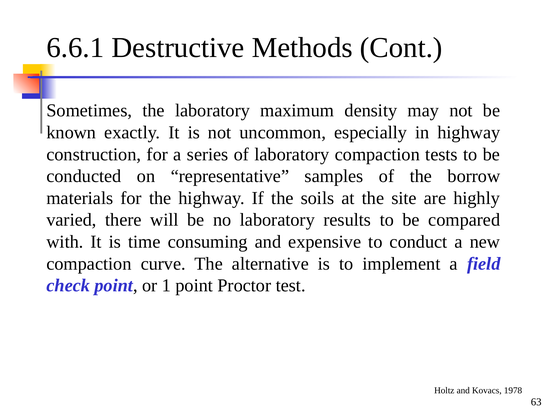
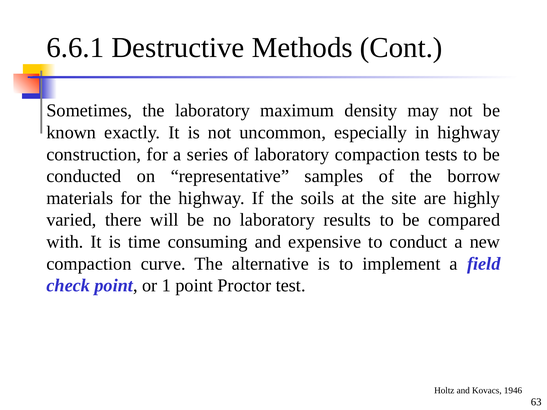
1978: 1978 -> 1946 (513, 391)
